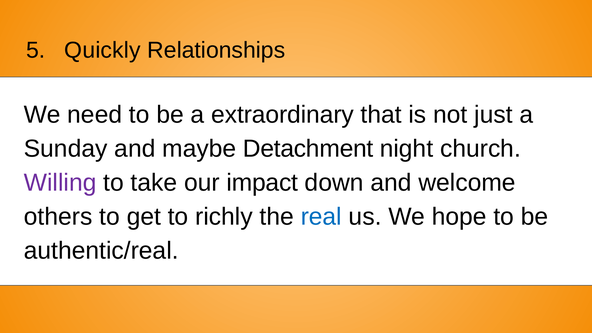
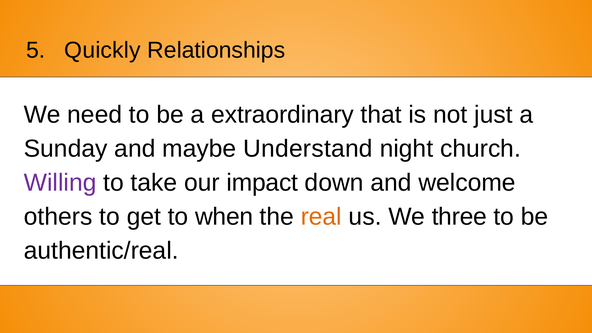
Detachment: Detachment -> Understand (308, 149)
richly: richly -> when (224, 217)
real colour: blue -> orange (321, 217)
hope: hope -> three (459, 217)
